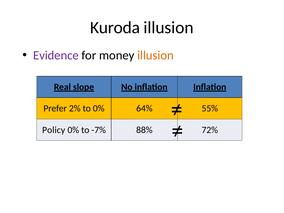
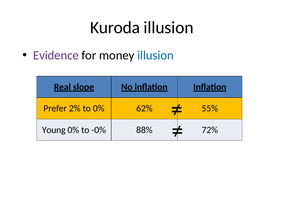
illusion colour: orange -> blue (155, 55)
64%: 64% -> 62% (144, 108)
Policy: Policy -> Young (54, 130)
-7%: -7% -> -0% (99, 130)
